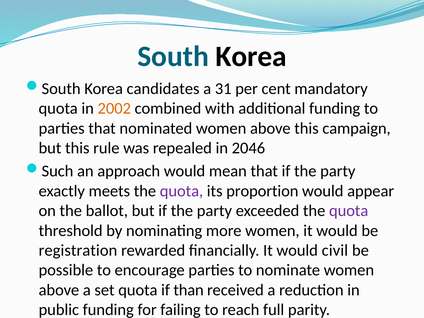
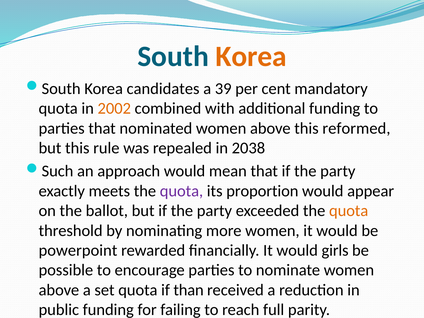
Korea colour: black -> orange (251, 57)
31: 31 -> 39 (223, 89)
campaign: campaign -> reformed (356, 128)
2046: 2046 -> 2038 (248, 148)
quota colour: purple -> orange (349, 211)
registration: registration -> powerpoint (78, 250)
civil: civil -> girls (335, 250)
